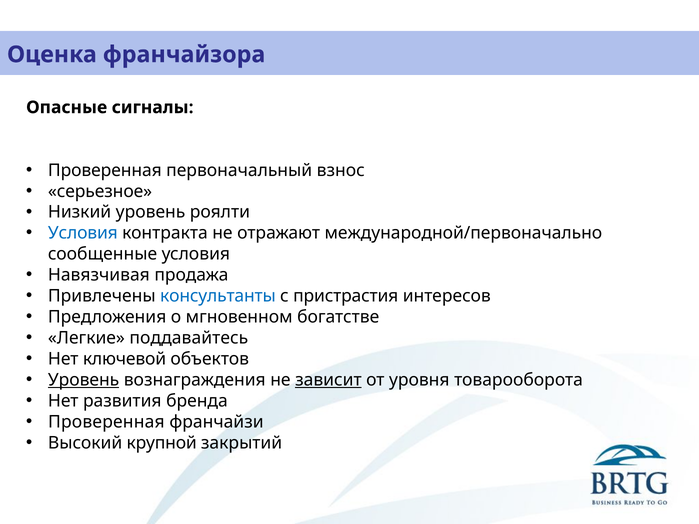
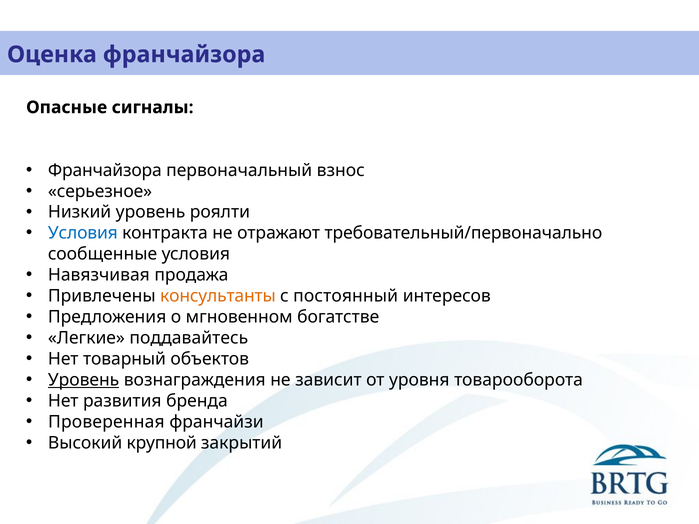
Проверенная: Проверенная -> Франчайзора (105, 170)
международной/первоначально: международной/первоначально -> требовательный/первоначально (463, 233)
консультанты colour: blue -> orange (218, 296)
пристрастия: пристрастия -> постоянный (346, 296)
ключевой: ключевой -> товарный (124, 359)
зависит underline: present -> none (328, 380)
